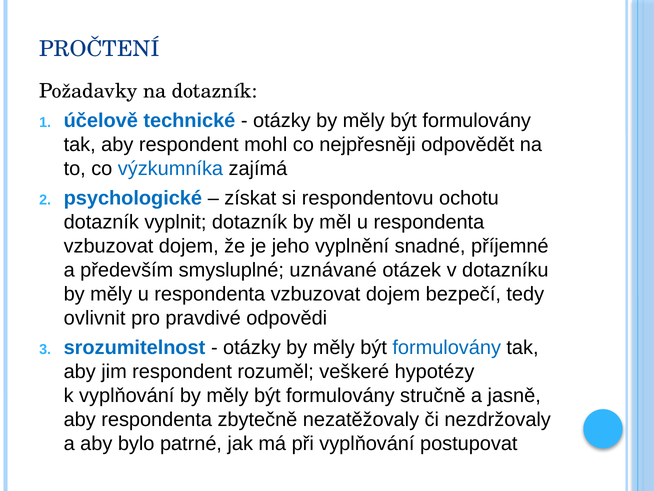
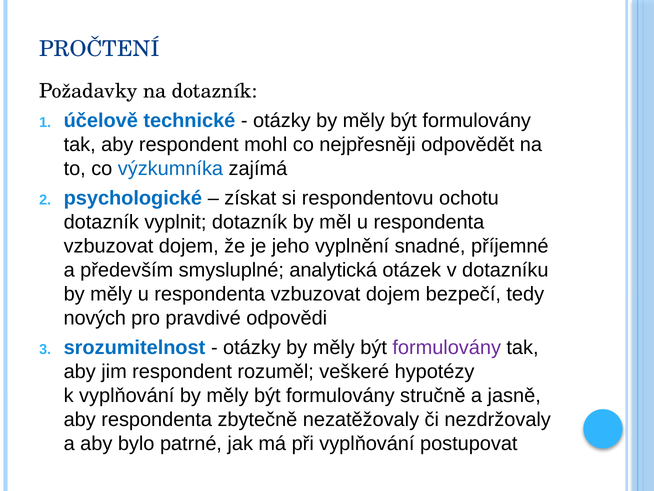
uznávané: uznávané -> analytická (333, 270)
ovlivnit: ovlivnit -> nových (95, 318)
formulovány colour: blue -> purple (447, 347)
